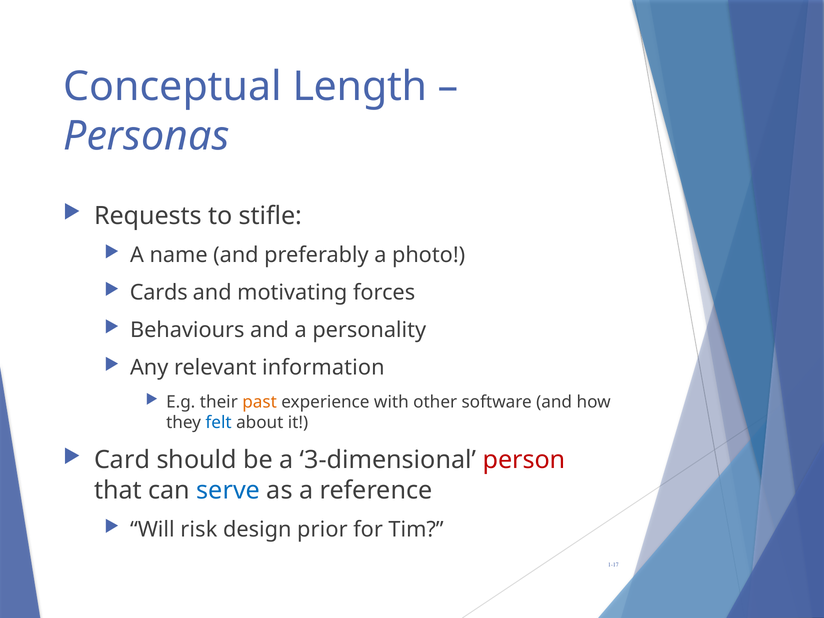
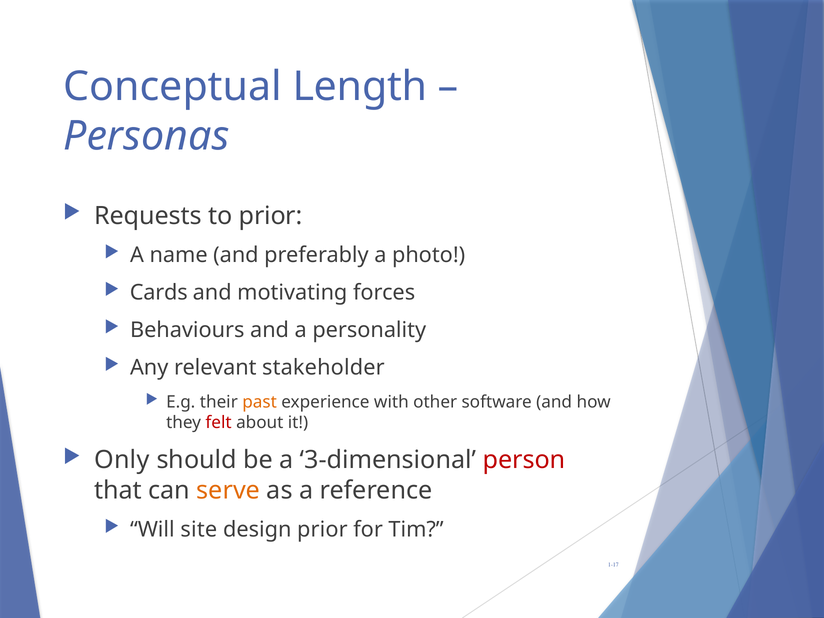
to stifle: stifle -> prior (271, 216)
information: information -> stakeholder (323, 368)
felt colour: blue -> red (219, 423)
Card: Card -> Only (122, 460)
serve colour: blue -> orange (228, 490)
risk: risk -> site (199, 530)
